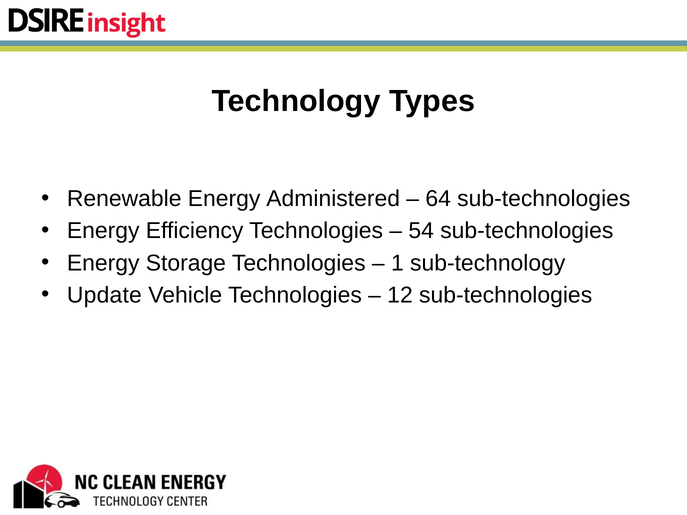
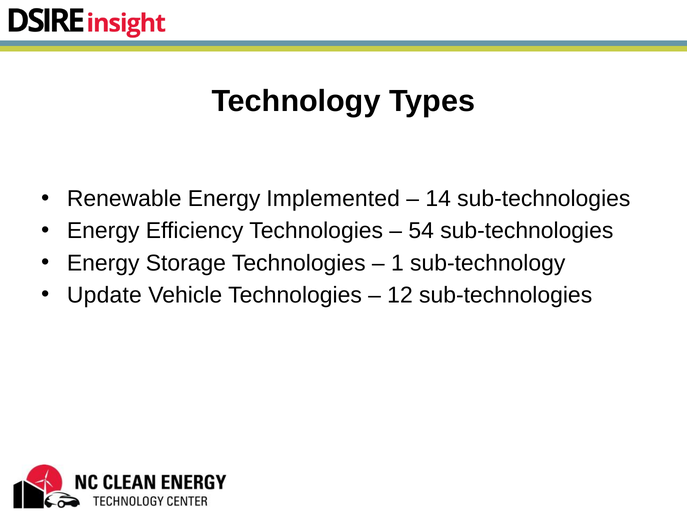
Administered: Administered -> Implemented (333, 199)
64: 64 -> 14 (438, 199)
